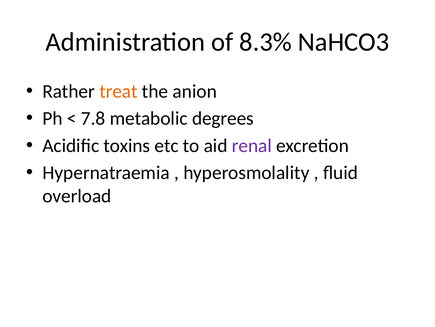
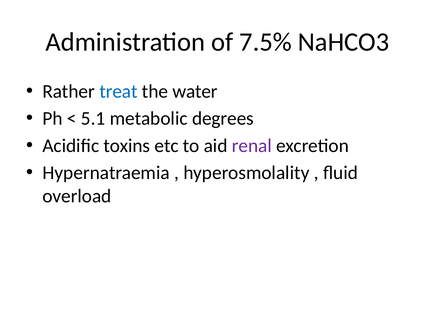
8.3%: 8.3% -> 7.5% (266, 42)
treat colour: orange -> blue (118, 91)
anion: anion -> water (195, 91)
7.8: 7.8 -> 5.1 (93, 118)
